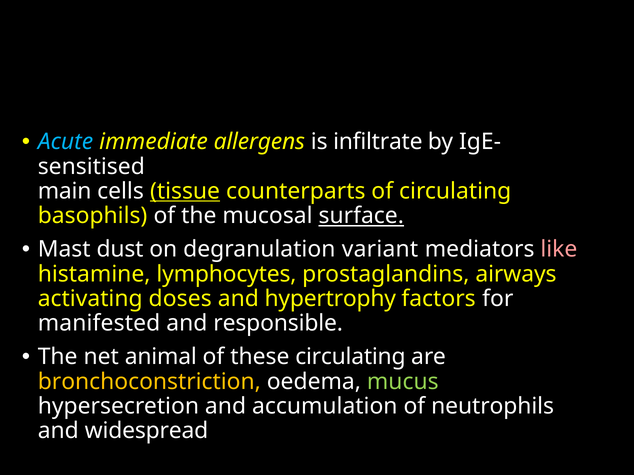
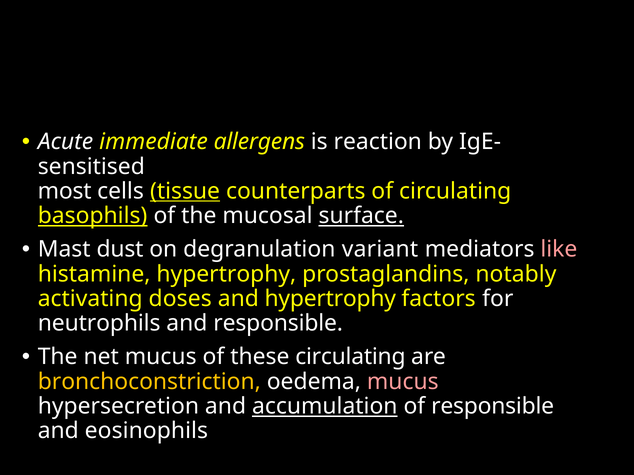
Acute colour: light blue -> white (66, 142)
infiltrate: infiltrate -> reaction (378, 142)
main: main -> most (65, 191)
basophils underline: none -> present (93, 216)
histamine lymphocytes: lymphocytes -> hypertrophy (226, 274)
airways: airways -> notably (516, 274)
manifested: manifested -> neutrophils (99, 324)
net animal: animal -> mucus (161, 357)
mucus colour: light green -> pink (403, 382)
accumulation underline: none -> present (325, 407)
of neutrophils: neutrophils -> responsible (493, 407)
widespread: widespread -> eosinophils (146, 431)
